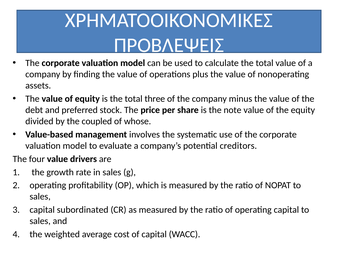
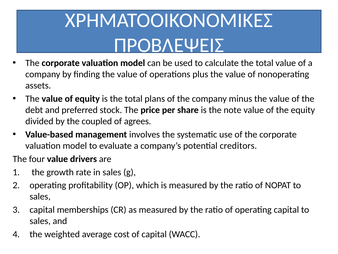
three: three -> plans (155, 99)
whose: whose -> agrees (138, 121)
subordinated: subordinated -> memberships (83, 209)
